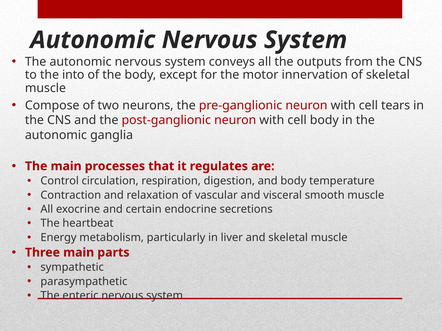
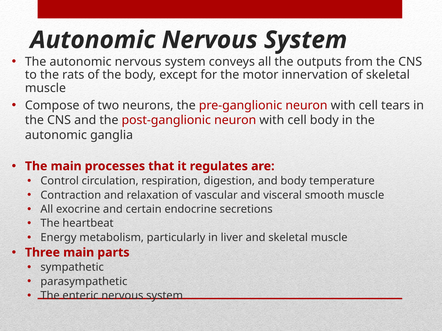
into: into -> rats (73, 75)
